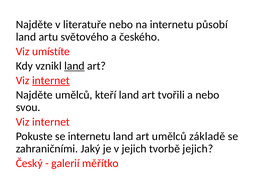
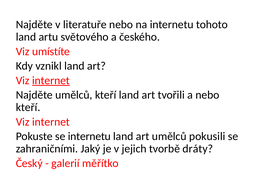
působí: působí -> tohoto (212, 25)
land underline: present -> none (74, 66)
svou: svou -> kteří (28, 107)
základě: základě -> pokusili (207, 136)
tvorbě jejich: jejich -> dráty (198, 149)
